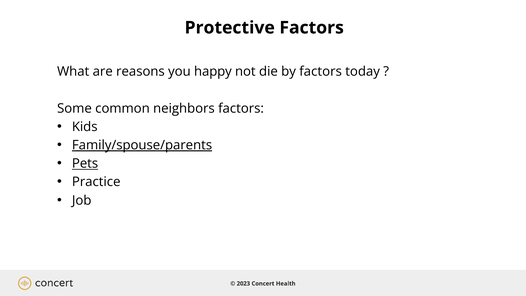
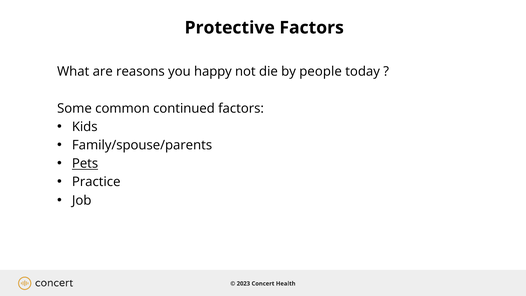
by factors: factors -> people (321, 71)
neighbors: neighbors -> continued (184, 108)
Family/spouse/parents underline: present -> none (142, 145)
